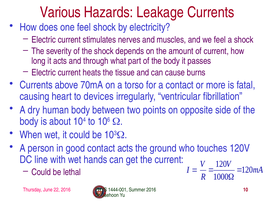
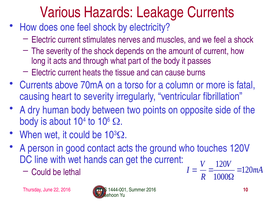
a contact: contact -> column (180, 85)
to devices: devices -> severity (99, 97)
